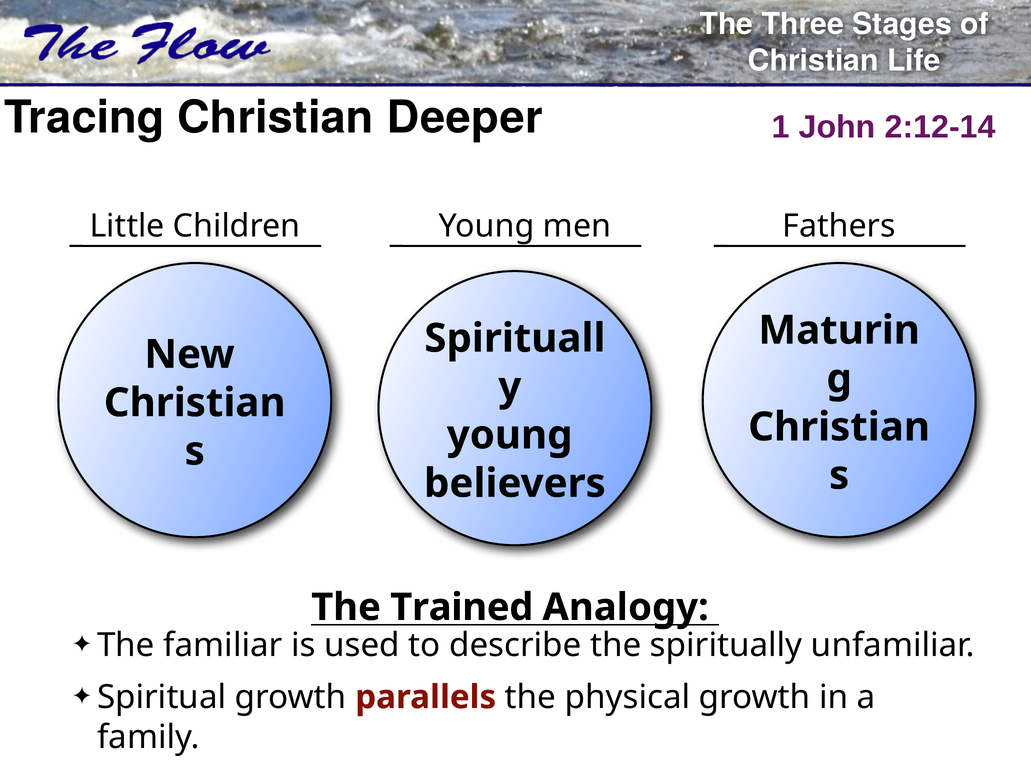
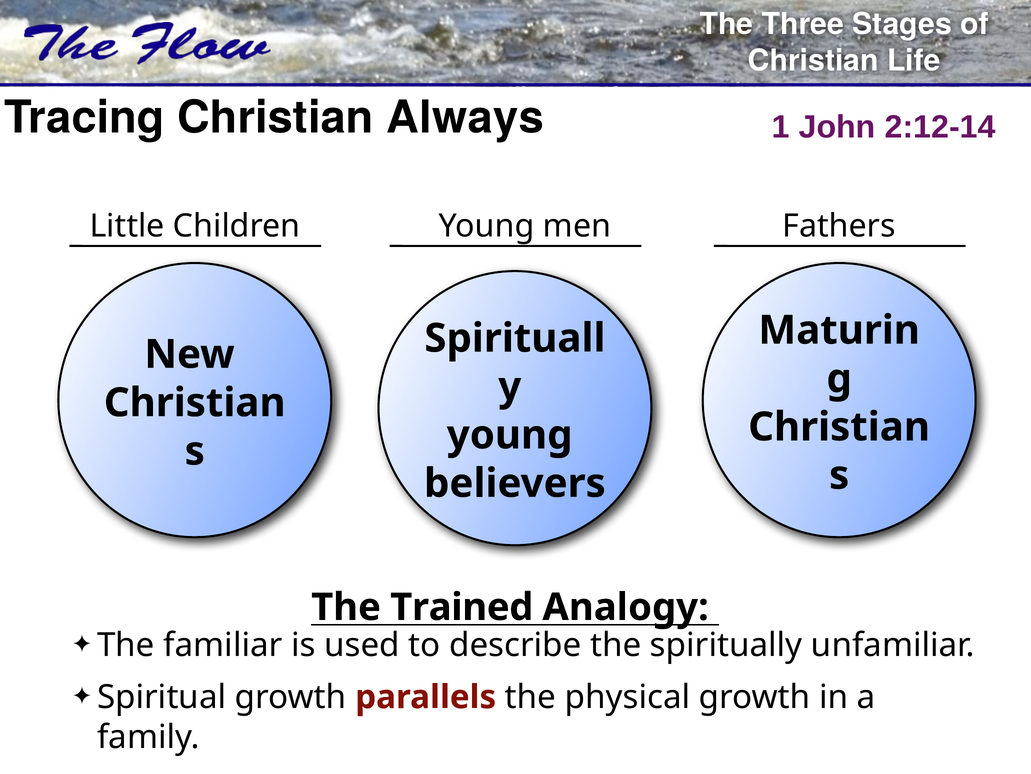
Deeper: Deeper -> Always (465, 117)
